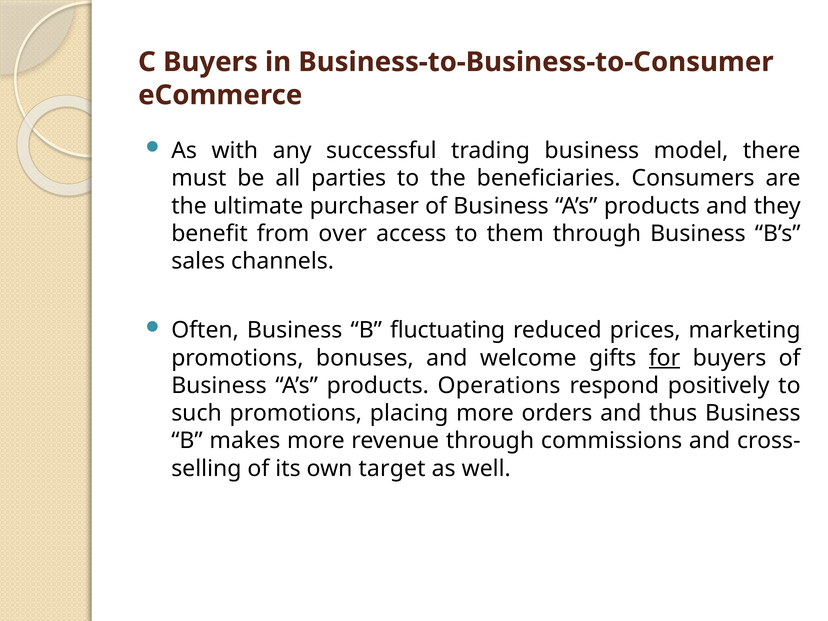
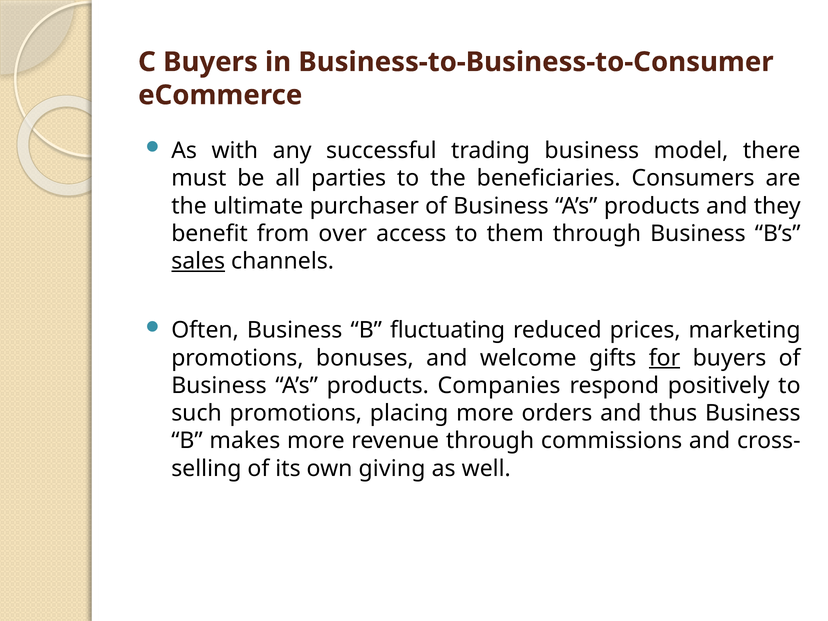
sales underline: none -> present (198, 261)
Operations: Operations -> Companies (499, 386)
target: target -> giving (392, 469)
